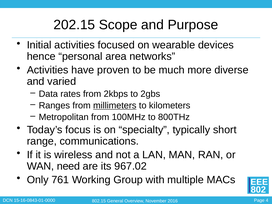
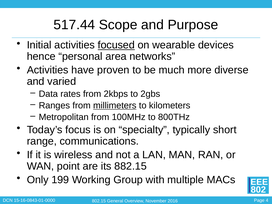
202.15: 202.15 -> 517.44 (74, 25)
focused underline: none -> present (116, 45)
need: need -> point (68, 166)
967.02: 967.02 -> 882.15 (131, 166)
761: 761 -> 199 (60, 180)
